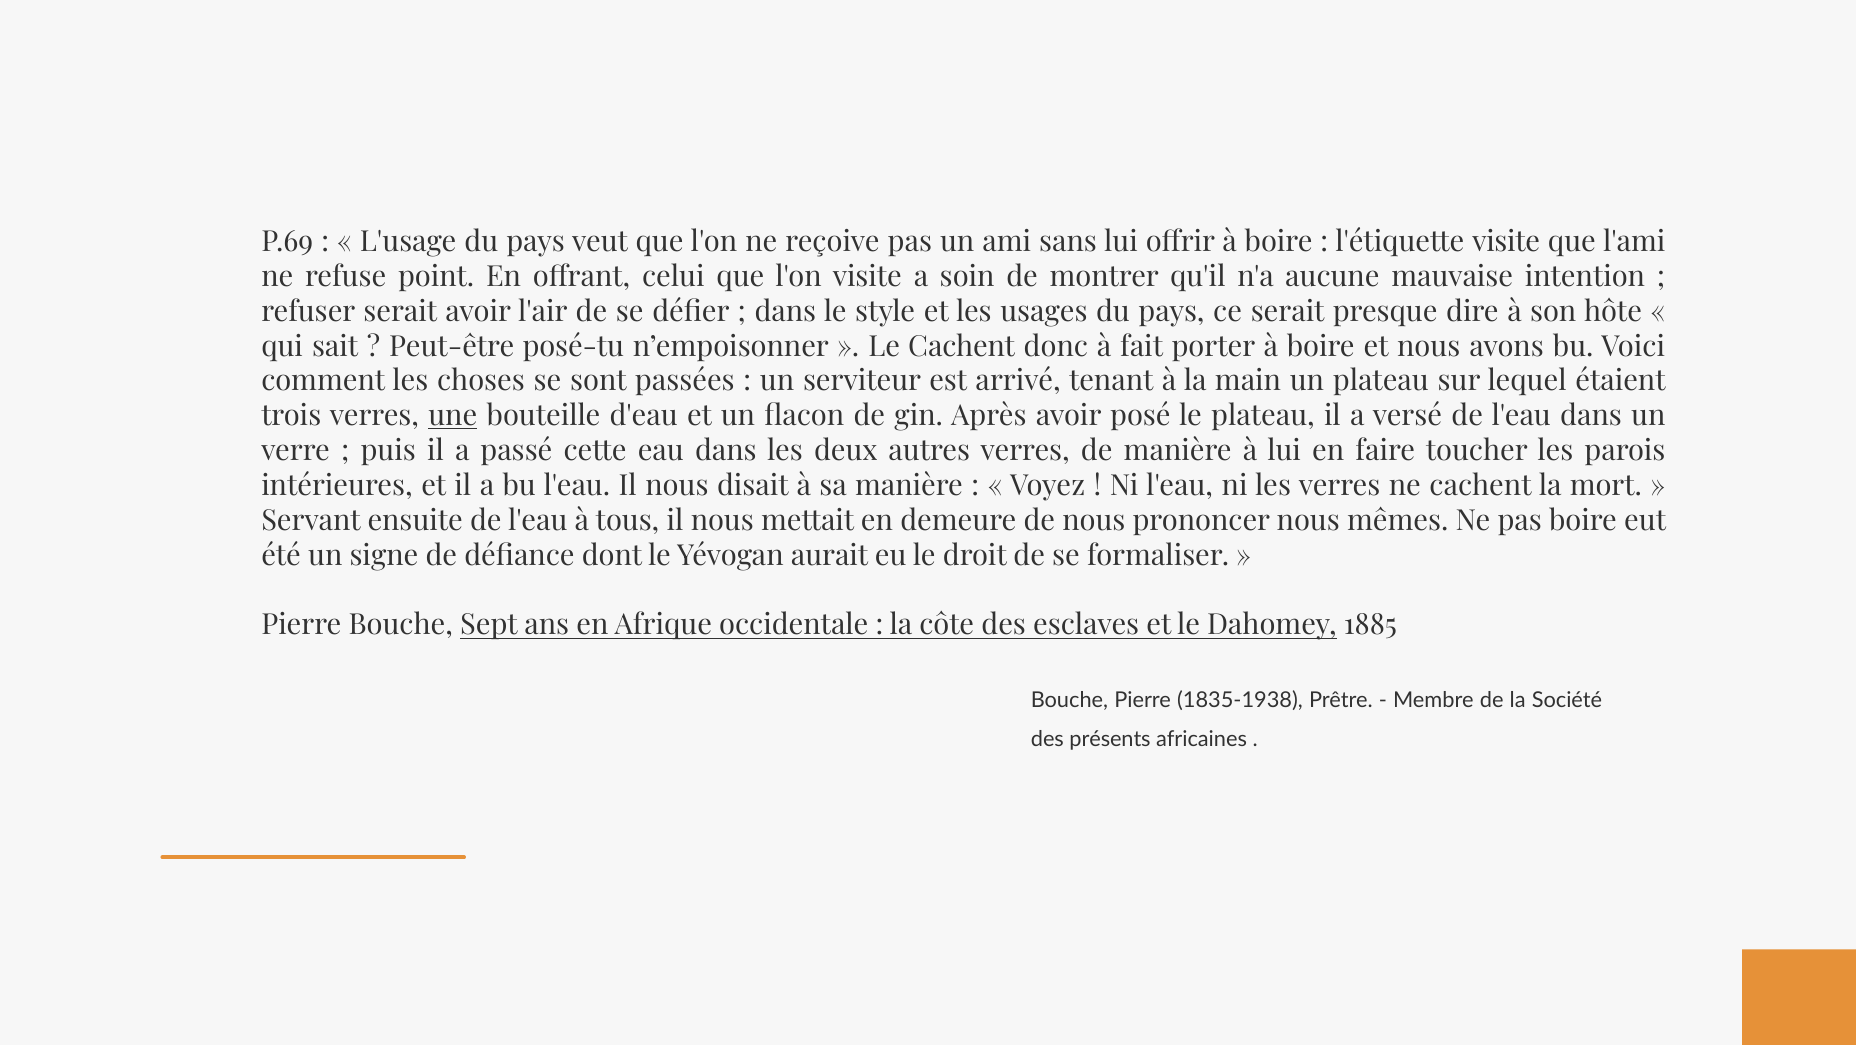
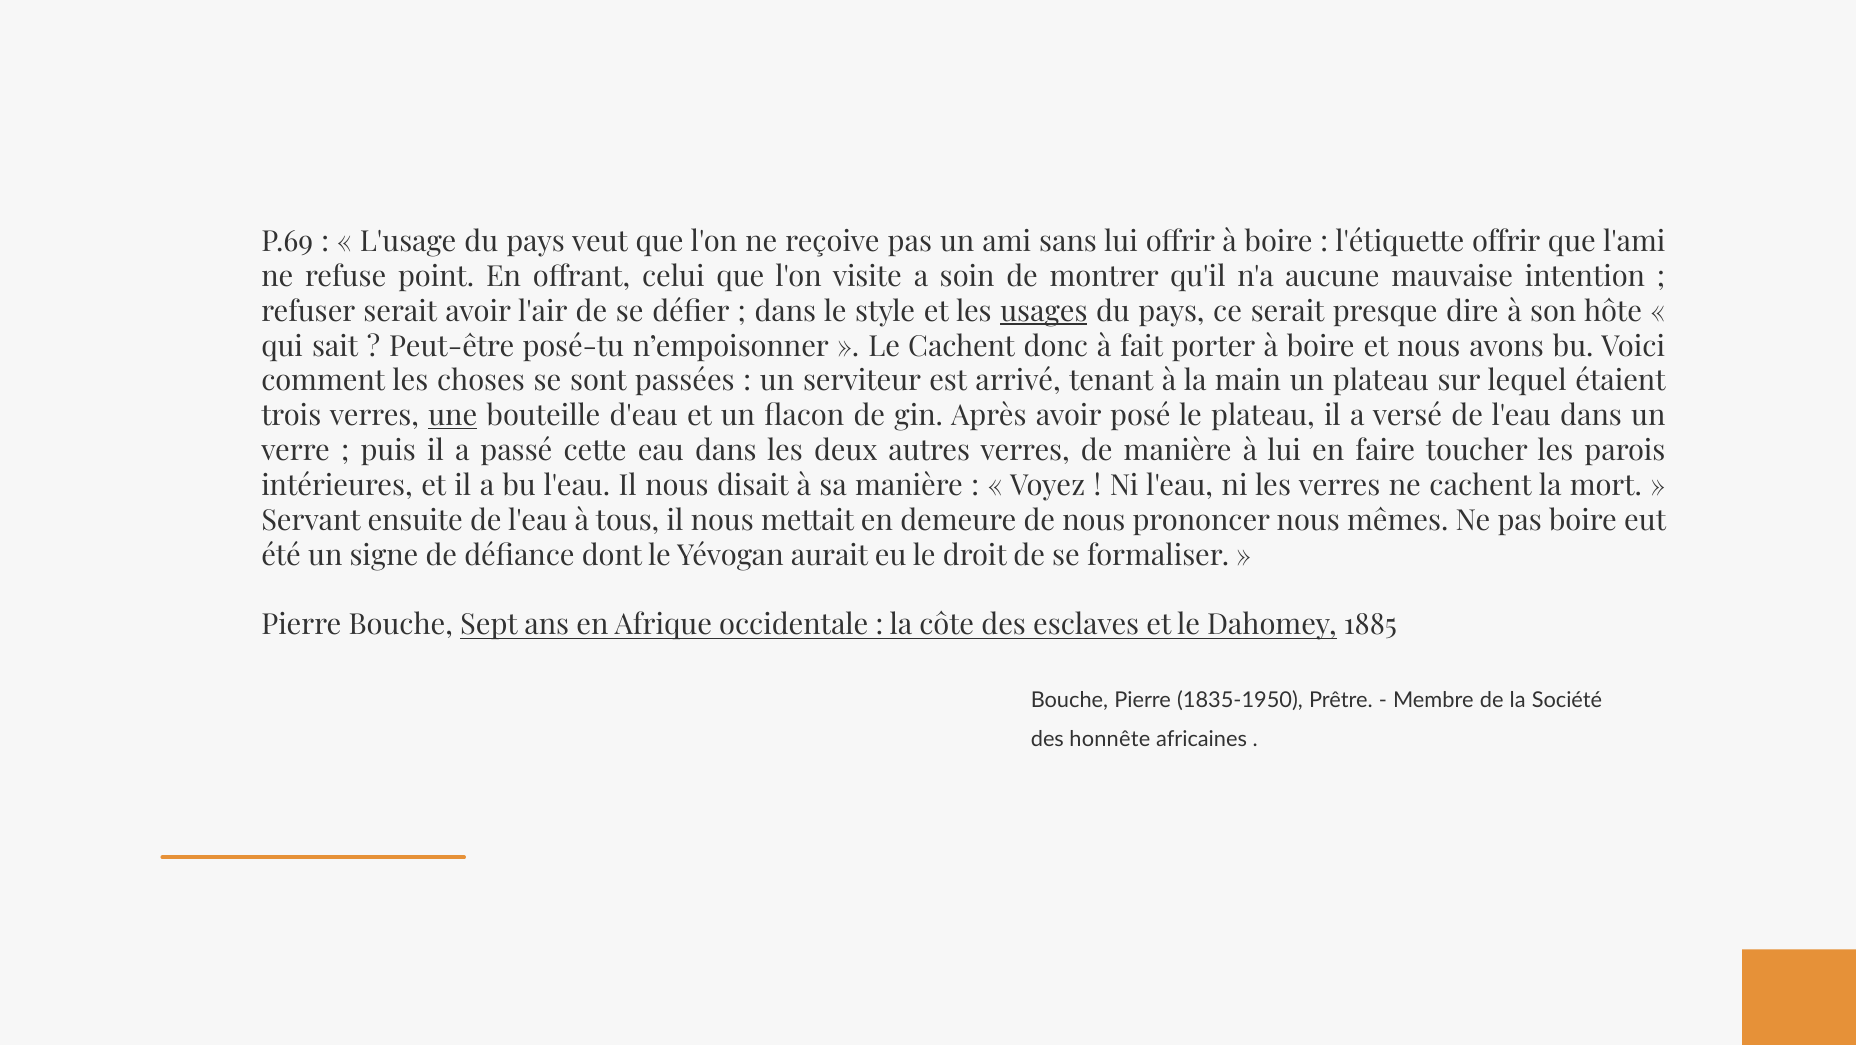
l'étiquette visite: visite -> offrir (1506, 242)
usages underline: none -> present (1044, 312)
1835-1938: 1835-1938 -> 1835-1950 (1240, 701)
présents: présents -> honnête (1110, 740)
